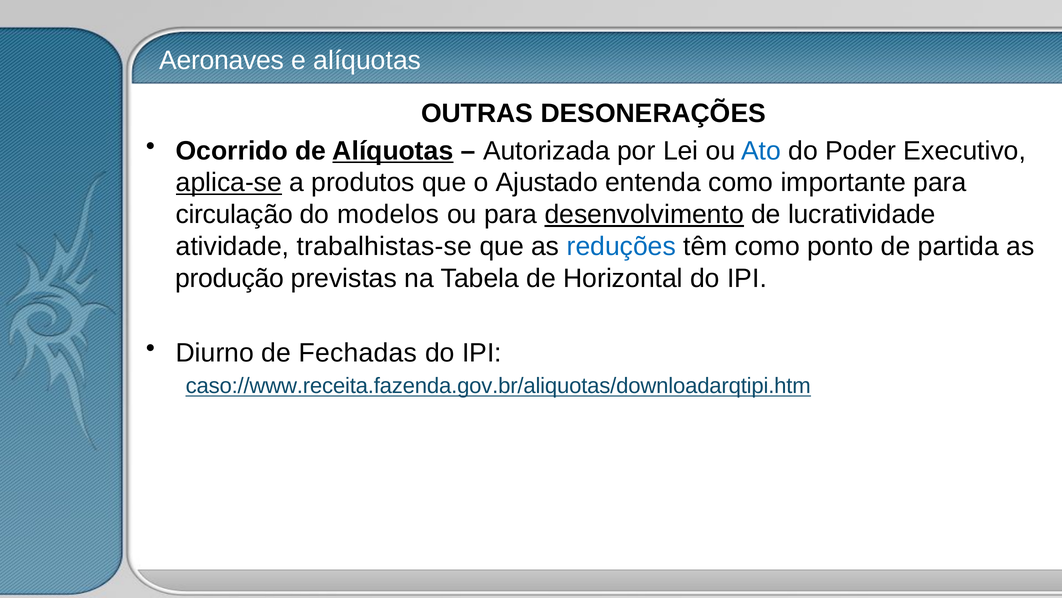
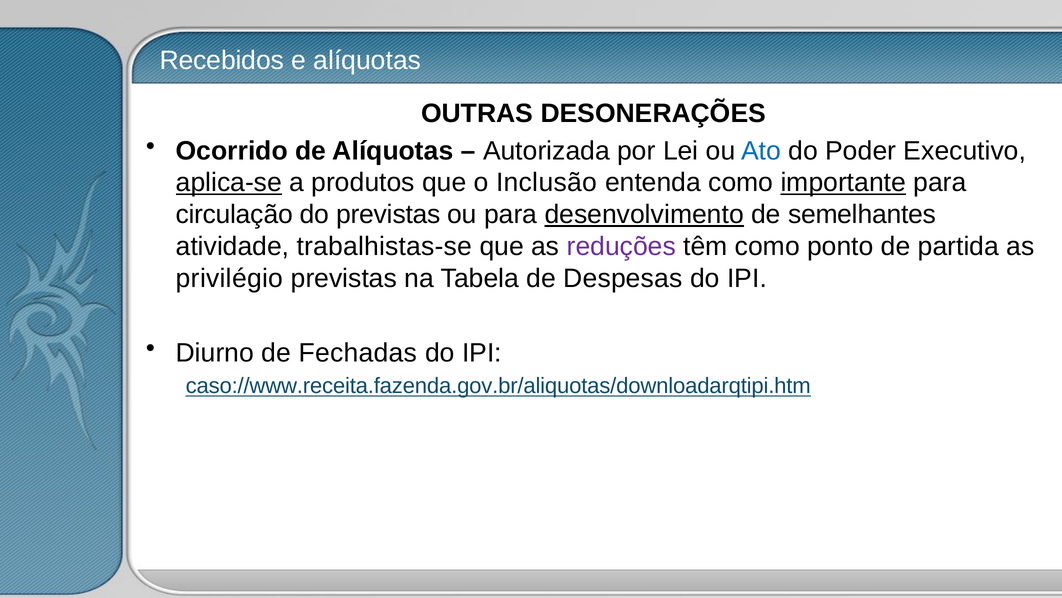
Aeronaves: Aeronaves -> Recebidos (222, 61)
Alíquotas underline: present -> none (393, 151)
Ajustado: Ajustado -> Inclusão (547, 182)
importante underline: none -> present (843, 182)
do modelos: modelos -> previstas (388, 214)
lucratividade: lucratividade -> semelhantes (862, 214)
reduções colour: blue -> purple (621, 246)
produção: produção -> privilégio (229, 278)
Horizontal: Horizontal -> Despesas (623, 278)
